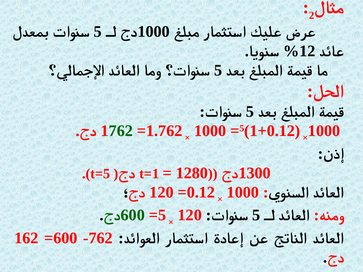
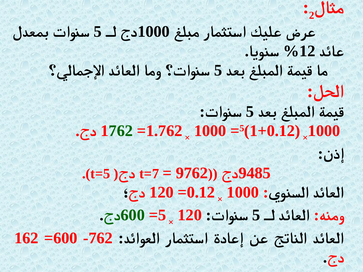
1300: 1300 -> 9485 (255, 173)
t=1: t=1 -> t=7 (149, 174)
1280: 1280 -> 9762 (192, 173)
